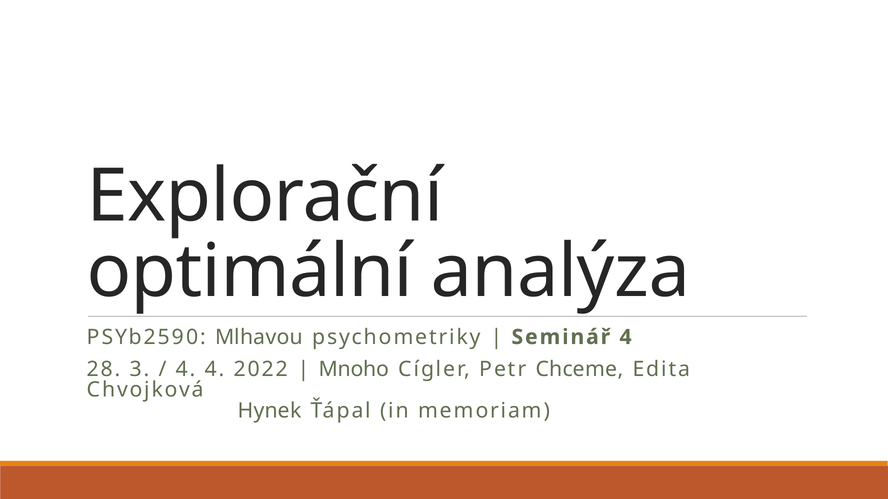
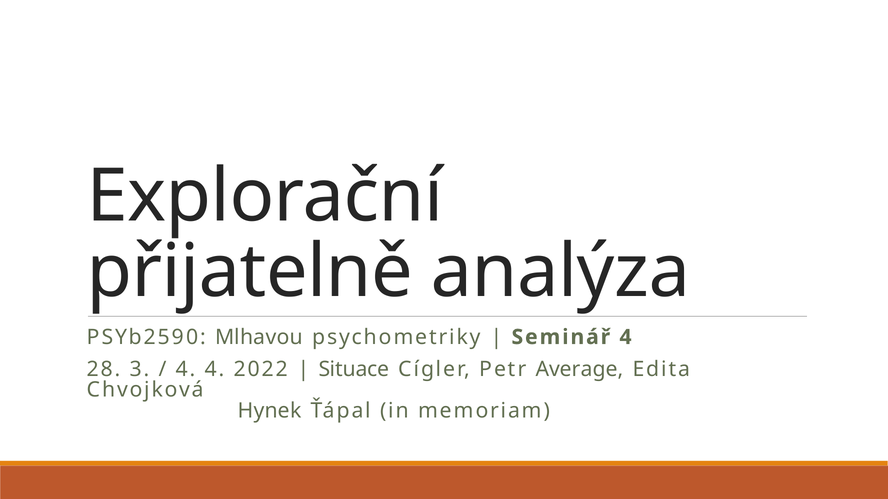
optimální: optimální -> přijatelně (250, 272)
Mnoho: Mnoho -> Situace (354, 370)
Chceme: Chceme -> Average (579, 370)
